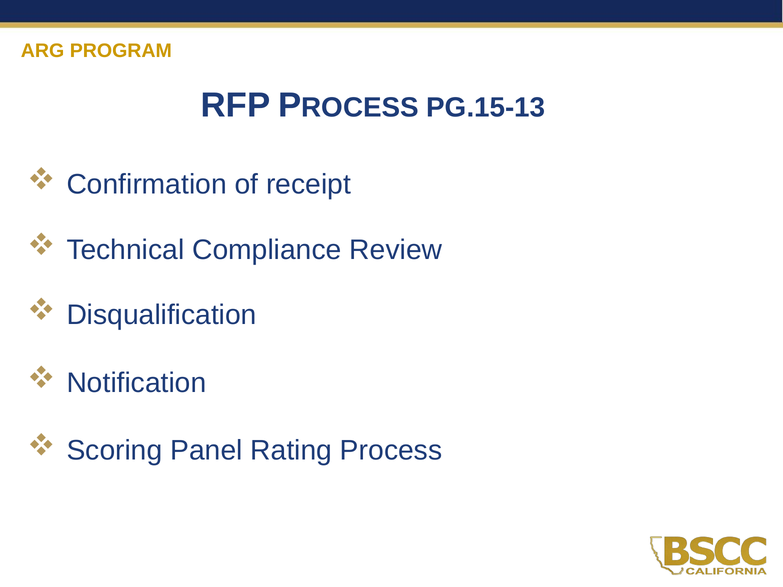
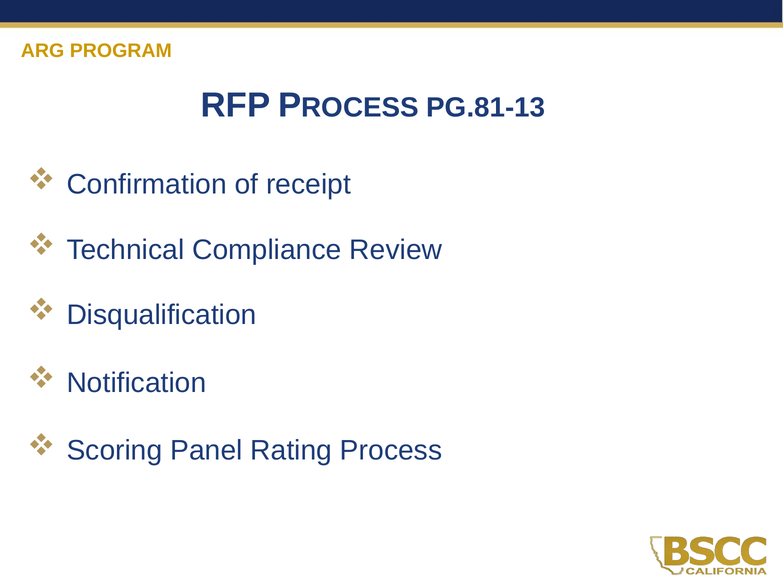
PG.15-13: PG.15-13 -> PG.81-13 (486, 108)
